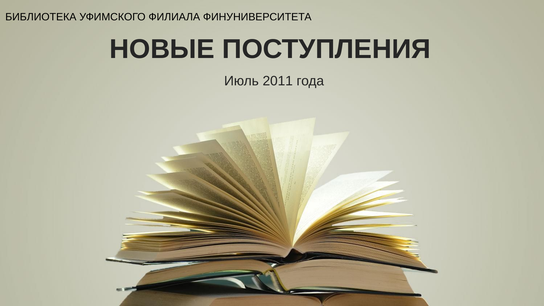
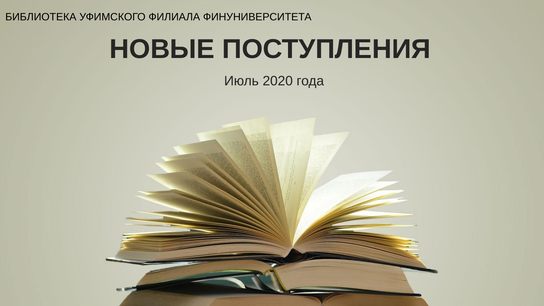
2011: 2011 -> 2020 (278, 81)
